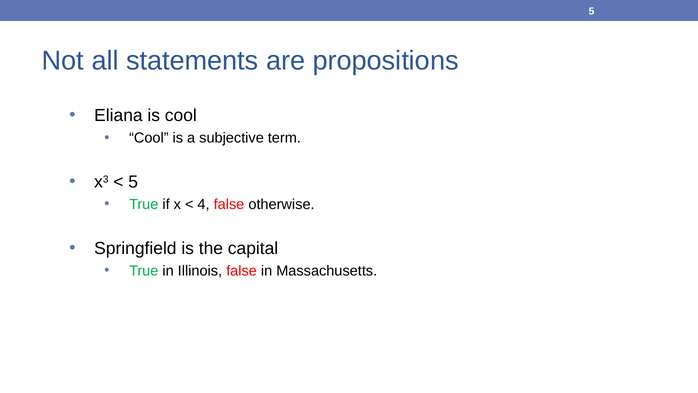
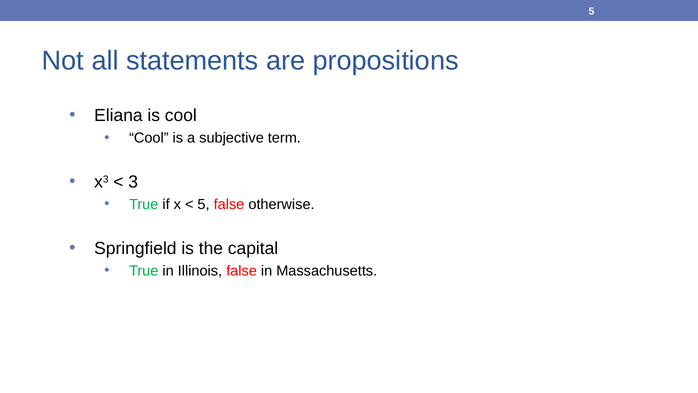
5: 5 -> 3 (133, 182)
4: 4 -> 5 (204, 204)
